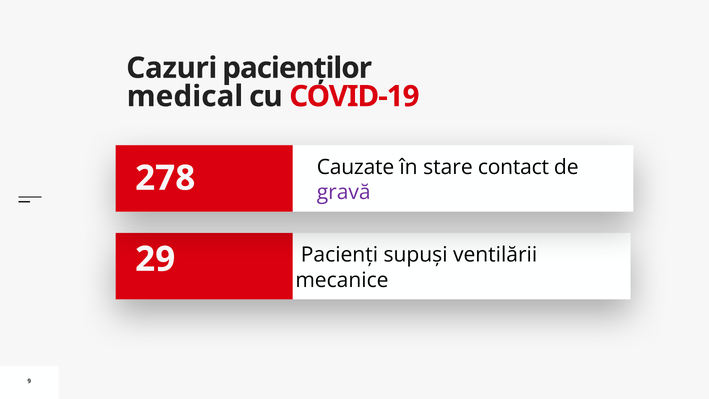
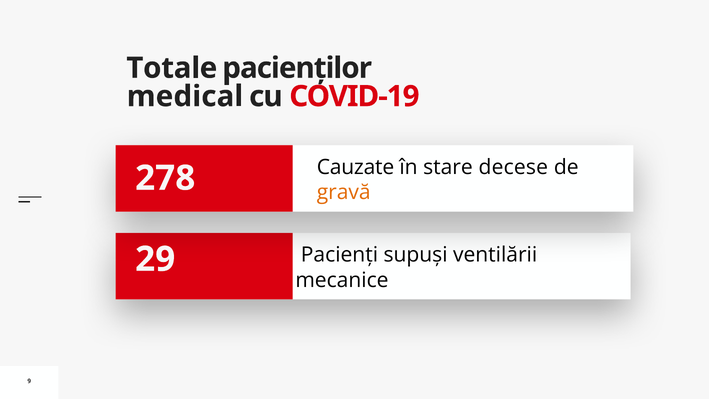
Cazuri: Cazuri -> Totale (172, 68)
contact: contact -> decese (513, 167)
gravă colour: purple -> orange (344, 192)
